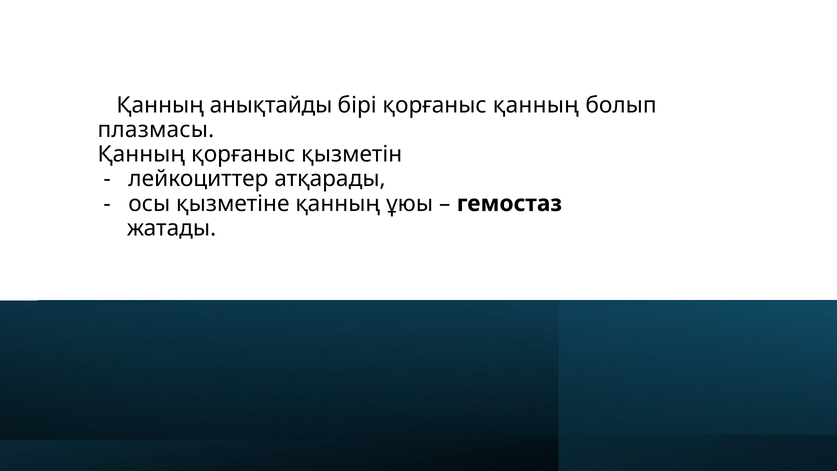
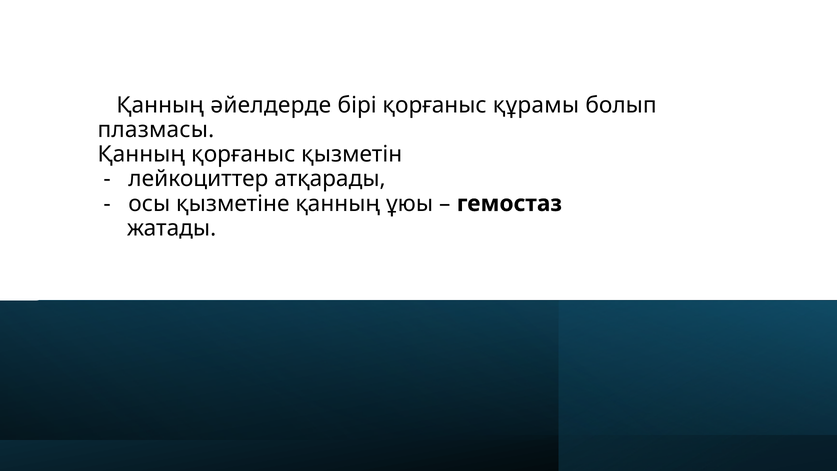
анықтайды: анықтайды -> әйелдерде (271, 105)
қорғаныс қанның: қанның -> құрамы (536, 105)
